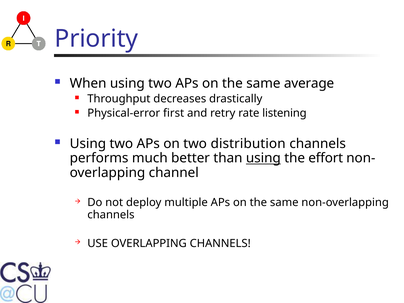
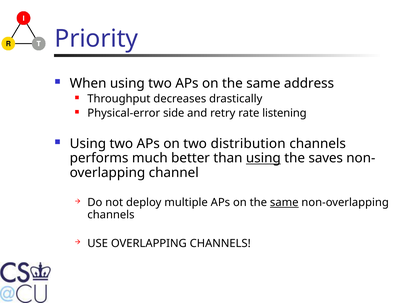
average: average -> address (309, 83)
first: first -> side (174, 113)
effort: effort -> saves (326, 158)
same underline: none -> present (284, 203)
